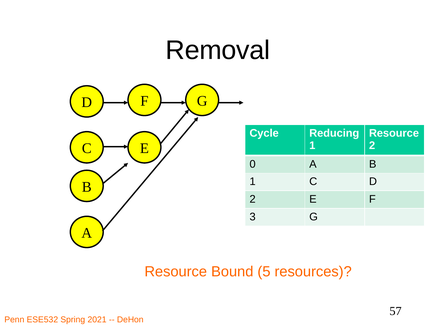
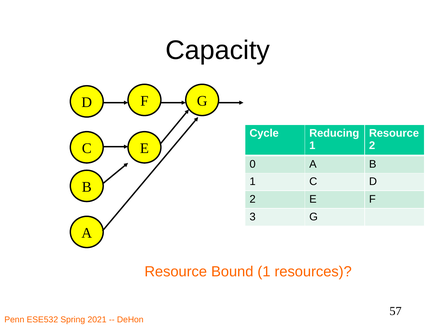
Removal: Removal -> Capacity (218, 50)
Bound 5: 5 -> 1 (264, 271)
